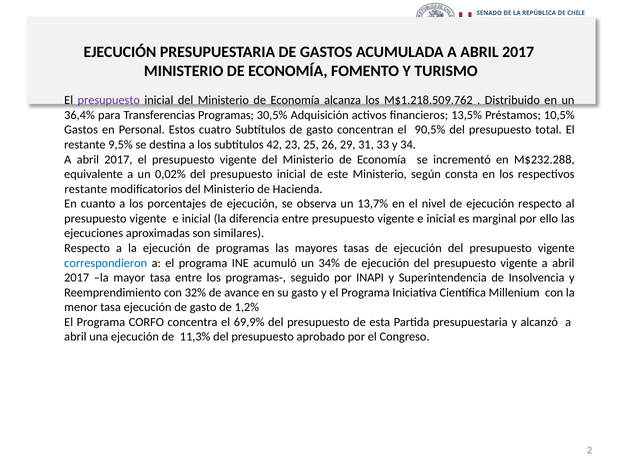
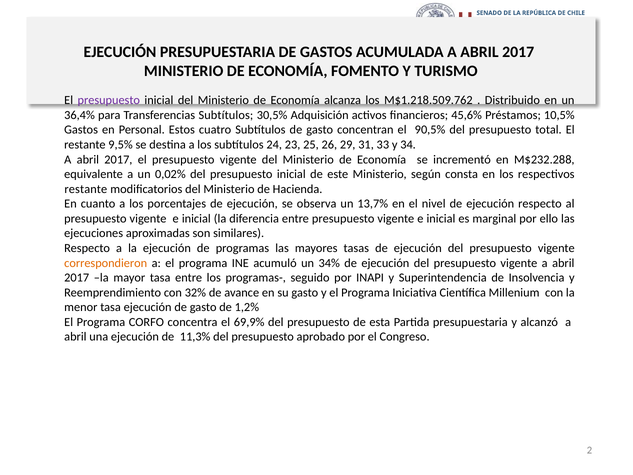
Transferencias Programas: Programas -> Subtítulos (226, 115)
13,5%: 13,5% -> 45,6% (467, 115)
42: 42 -> 24 (274, 145)
correspondieron colour: blue -> orange (106, 263)
